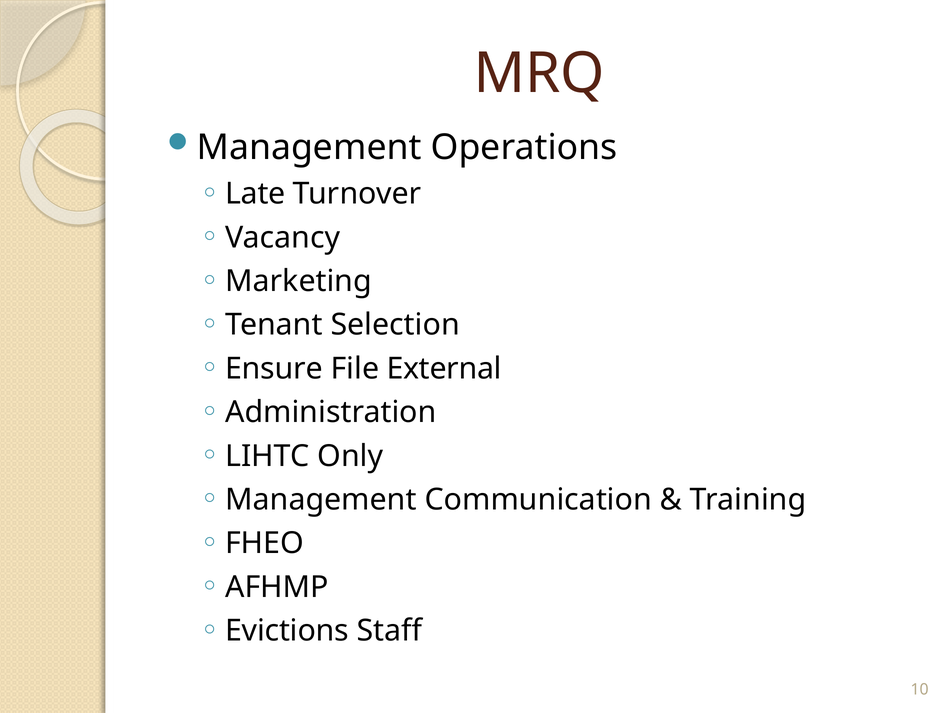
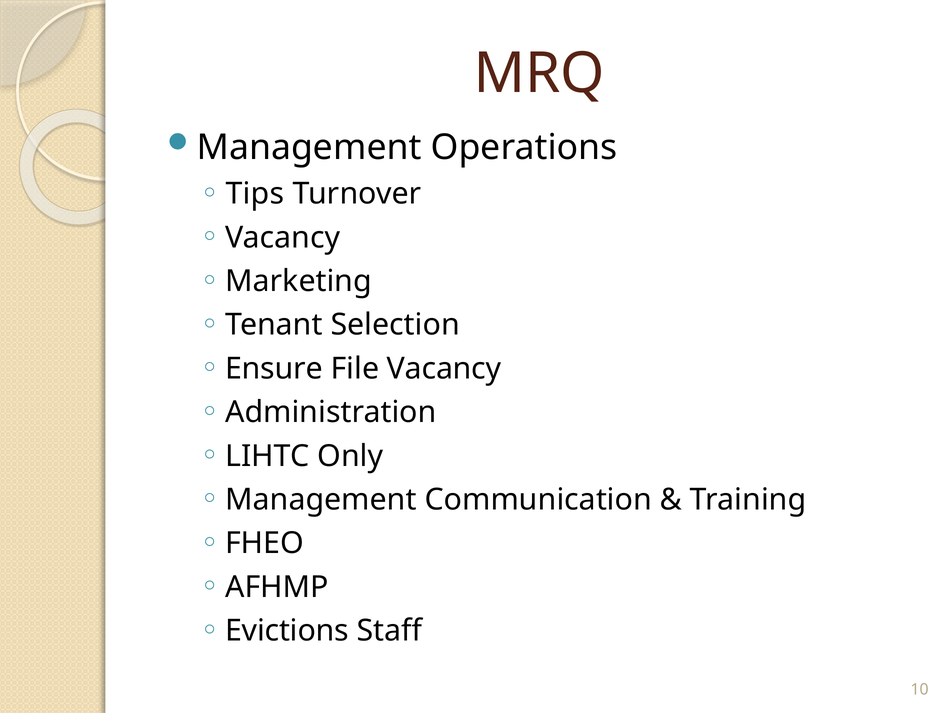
Late: Late -> Tips (255, 194)
File External: External -> Vacancy (444, 369)
